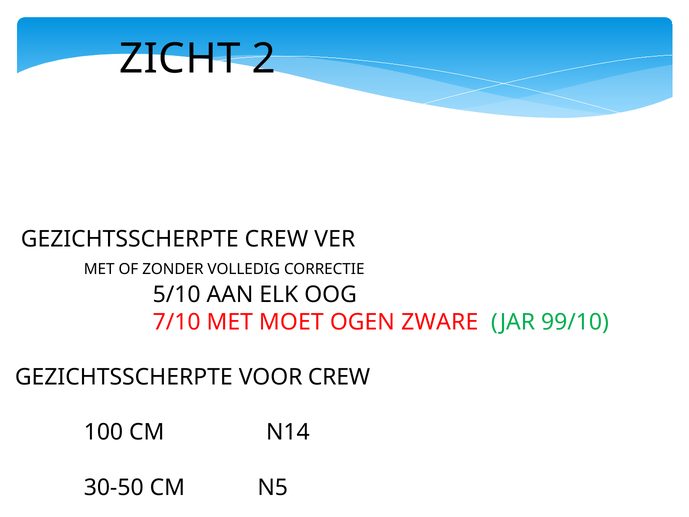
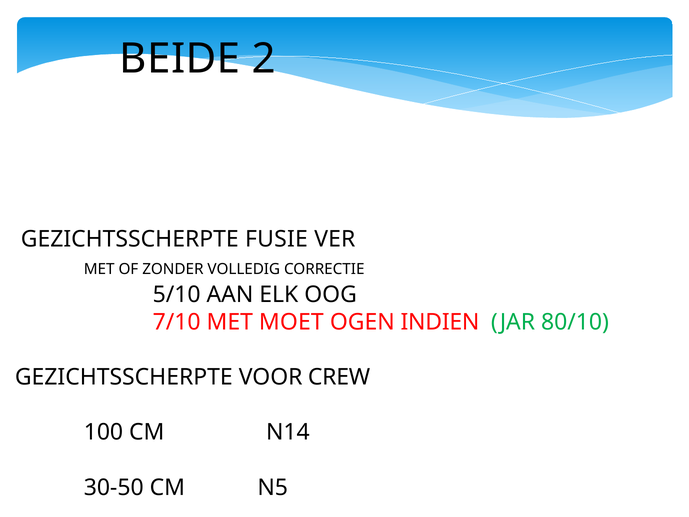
ZICHT: ZICHT -> BEIDE (180, 59)
GEZICHTSSCHERPTE CREW: CREW -> FUSIE (276, 239)
ZWARE: ZWARE -> INDIEN (440, 322)
99/10: 99/10 -> 80/10 (575, 322)
